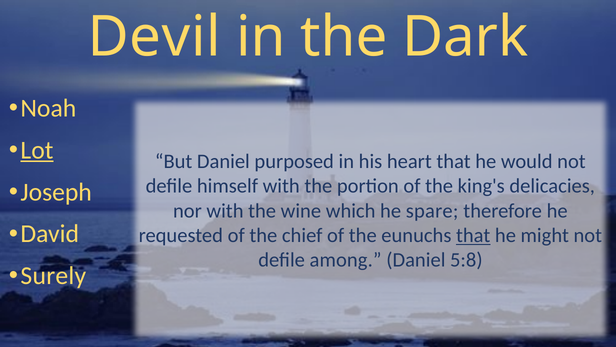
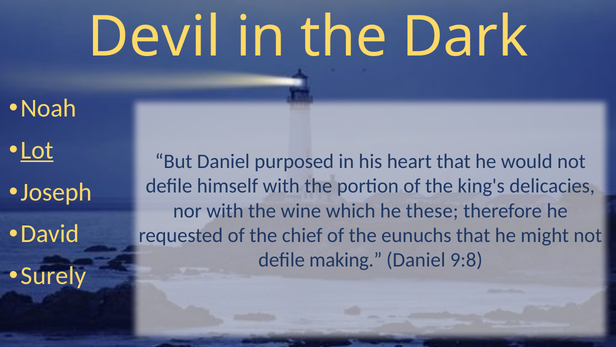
spare: spare -> these (432, 211)
that underline: present -> none (473, 235)
among: among -> making (346, 260)
5:8: 5:8 -> 9:8 (466, 260)
